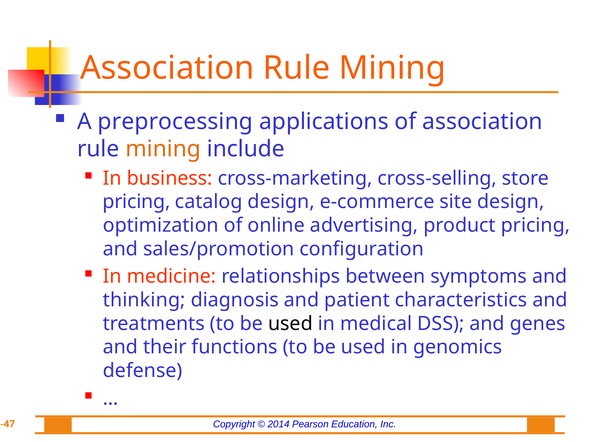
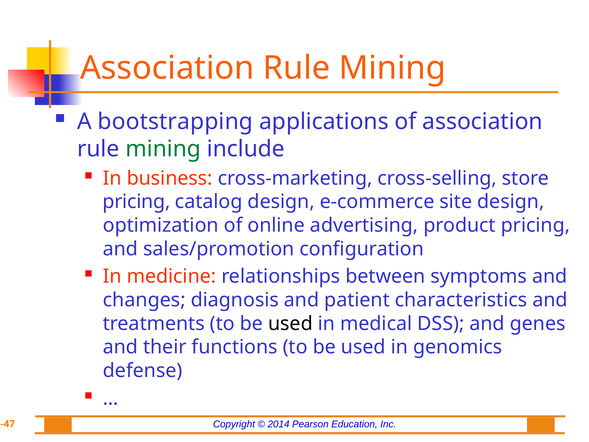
preprocessing: preprocessing -> bootstrapping (175, 121)
mining colour: orange -> green (163, 149)
thinking: thinking -> changes (144, 300)
